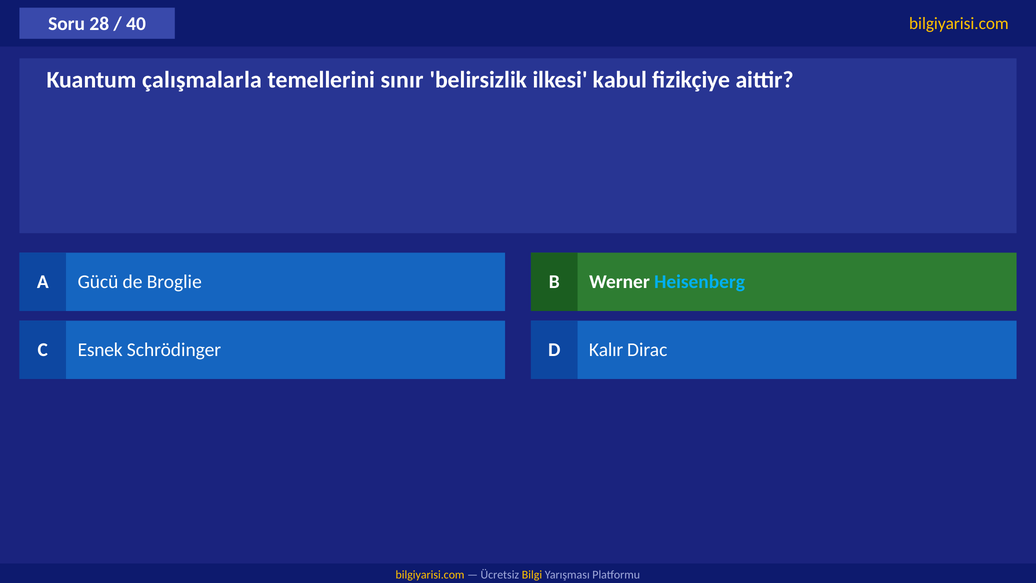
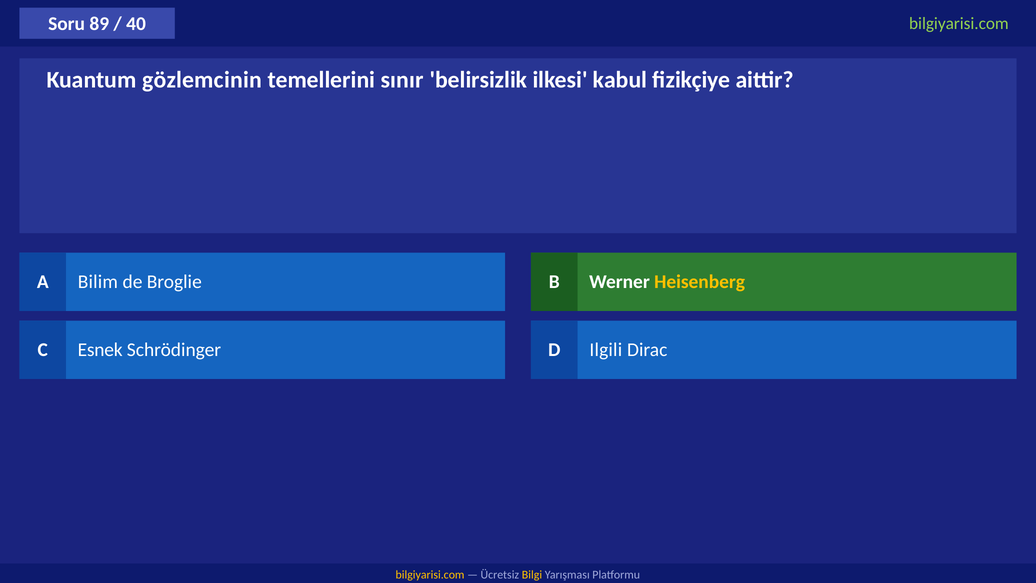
28: 28 -> 89 (99, 24)
bilgiyarisi.com colour: yellow -> light green (959, 23)
çalışmalarla: çalışmalarla -> gözlemcinin (202, 80)
Gücü: Gücü -> Bilim (98, 282)
Heisenberg colour: light blue -> yellow (700, 282)
Kalır: Kalır -> Ilgili (606, 350)
